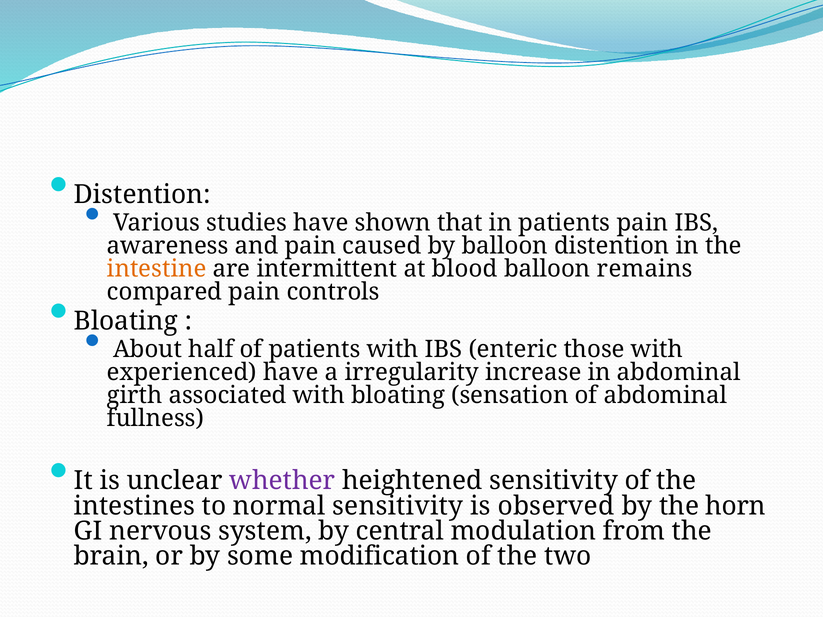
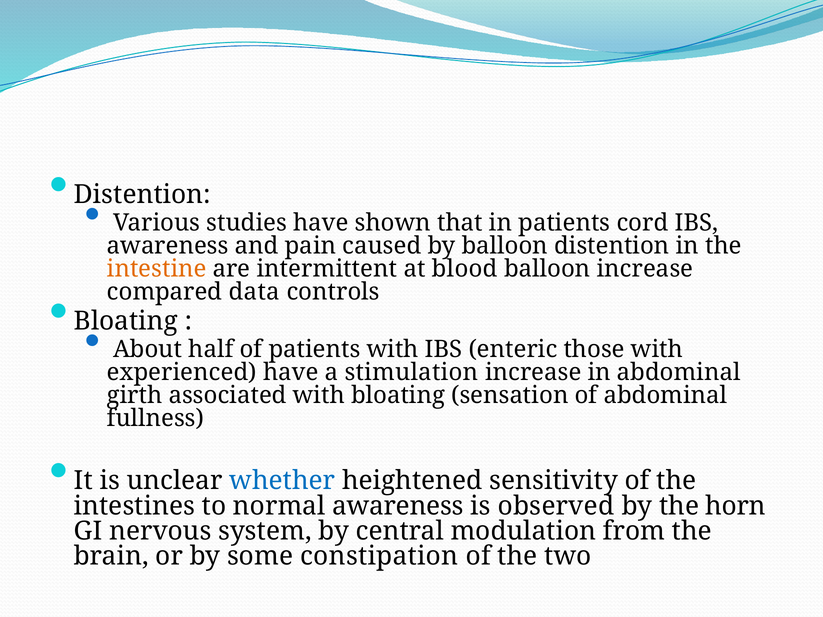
patients pain: pain -> cord (643, 223)
balloon remains: remains -> increase (645, 269)
compared pain: pain -> data (254, 292)
irregularity: irregularity -> stimulation (412, 372)
whether colour: purple -> blue (282, 481)
normal sensitivity: sensitivity -> awareness (398, 506)
modification: modification -> constipation (379, 557)
